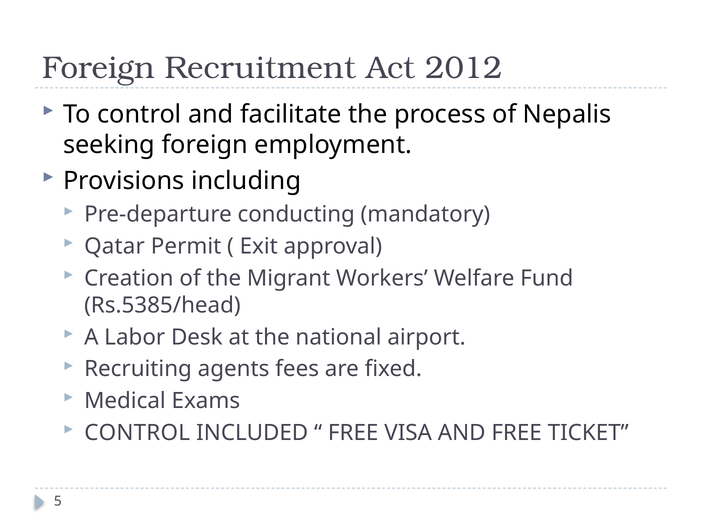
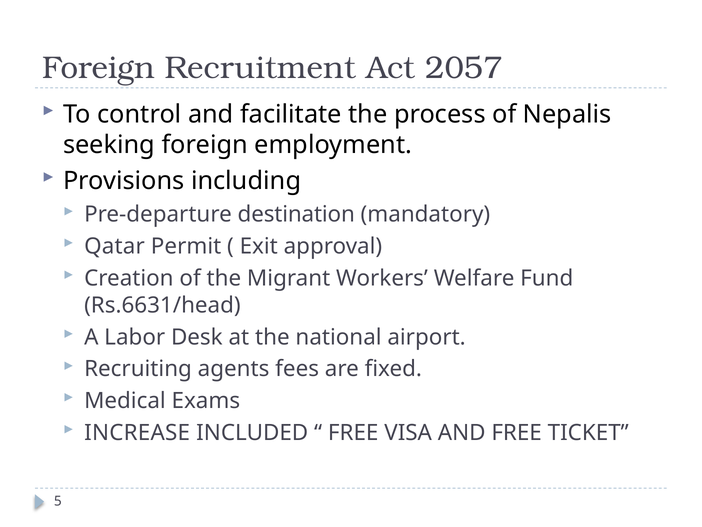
2012: 2012 -> 2057 (464, 68)
conducting: conducting -> destination (296, 214)
Rs.5385/head: Rs.5385/head -> Rs.6631/head (162, 305)
CONTROL: CONTROL -> INCREASE (137, 432)
